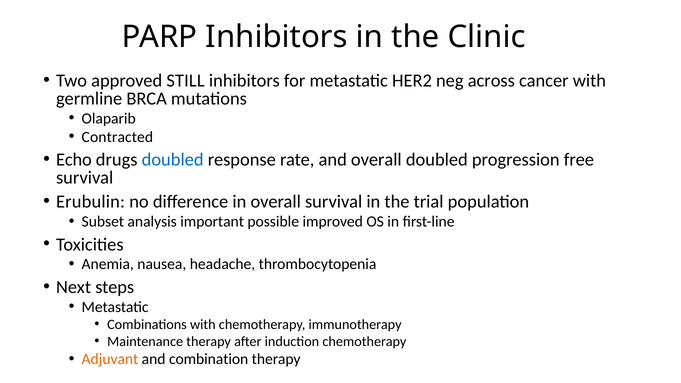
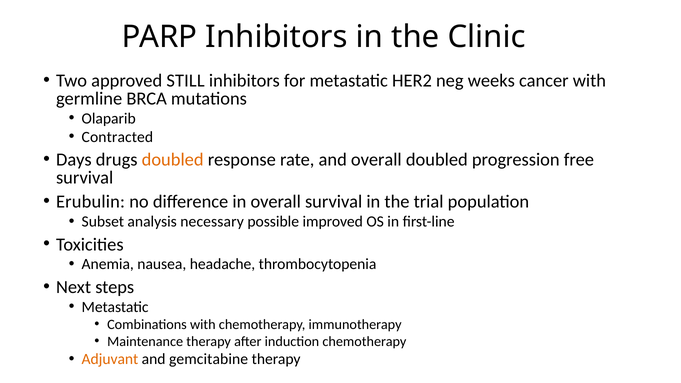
across: across -> weeks (491, 81)
Echo: Echo -> Days (74, 160)
doubled colour: blue -> orange (173, 160)
important: important -> necessary (212, 222)
combination: combination -> gemcitabine (209, 359)
